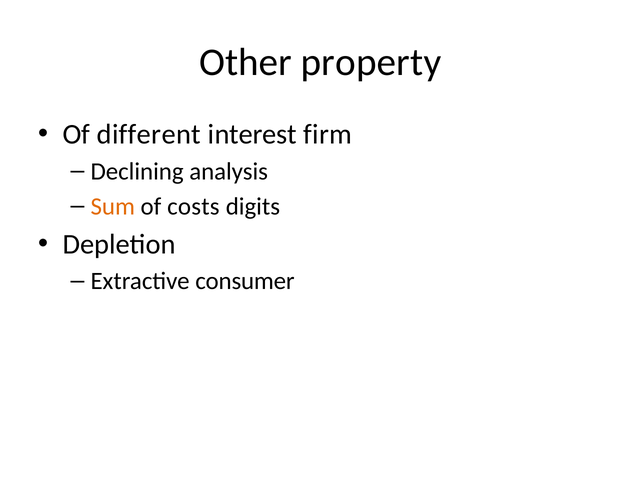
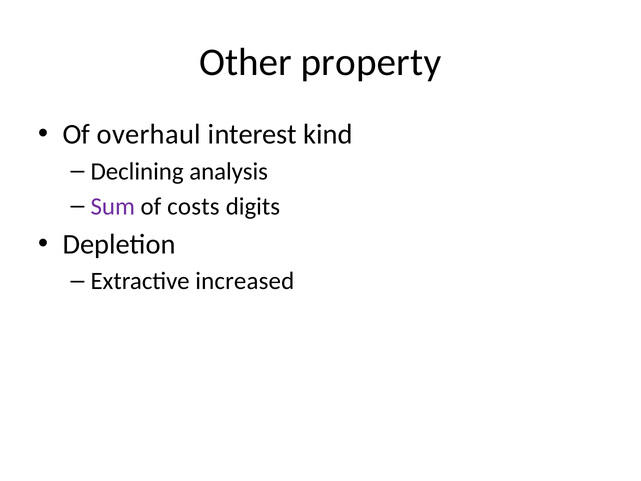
different: different -> overhaul (149, 134)
firm: firm -> kind (328, 134)
Sum colour: orange -> purple (113, 206)
consumer: consumer -> increased (245, 281)
